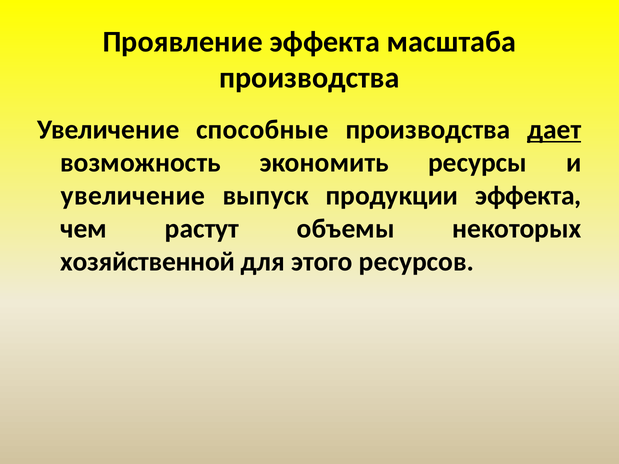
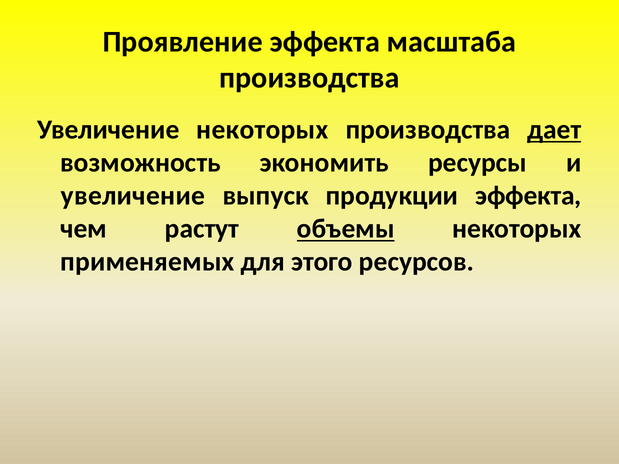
Увеличение способные: способные -> некоторых (262, 130)
объемы underline: none -> present (346, 229)
хозяйственной: хозяйственной -> применяемых (147, 262)
